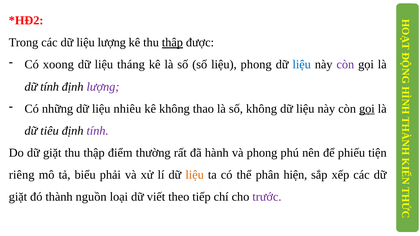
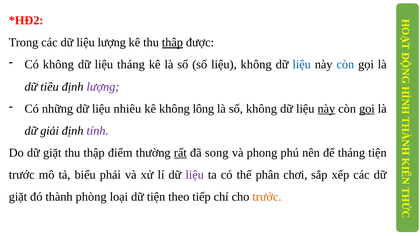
Có xoong: xoong -> không (58, 65)
liệu phong: phong -> không (256, 65)
còn colour: purple -> blue (345, 65)
dữ tính: tính -> tiêu (50, 87)
thao: thao -> lông (203, 109)
này underline: none -> present (326, 109)
tiêu: tiêu -> giải (50, 131)
rất underline: none -> present (180, 153)
hành: hành -> song (217, 153)
để phiếu: phiếu -> tháng (351, 153)
riêng: riêng -> trước (22, 175)
liệu colour: orange -> purple (195, 175)
hiện: hiện -> chơi (295, 175)
nguồn: nguồn -> phòng (91, 197)
dữ viết: viết -> tiện (156, 197)
trước colour: purple -> orange (267, 197)
